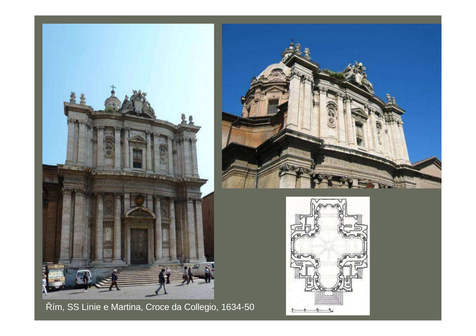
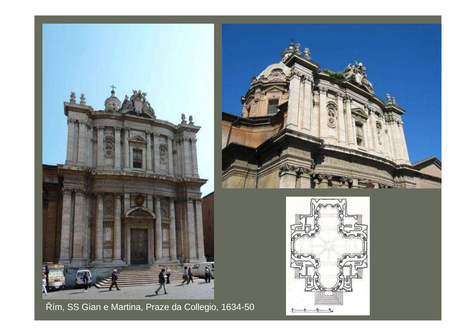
Linie: Linie -> Gian (91, 308)
Croce: Croce -> Praze (157, 308)
